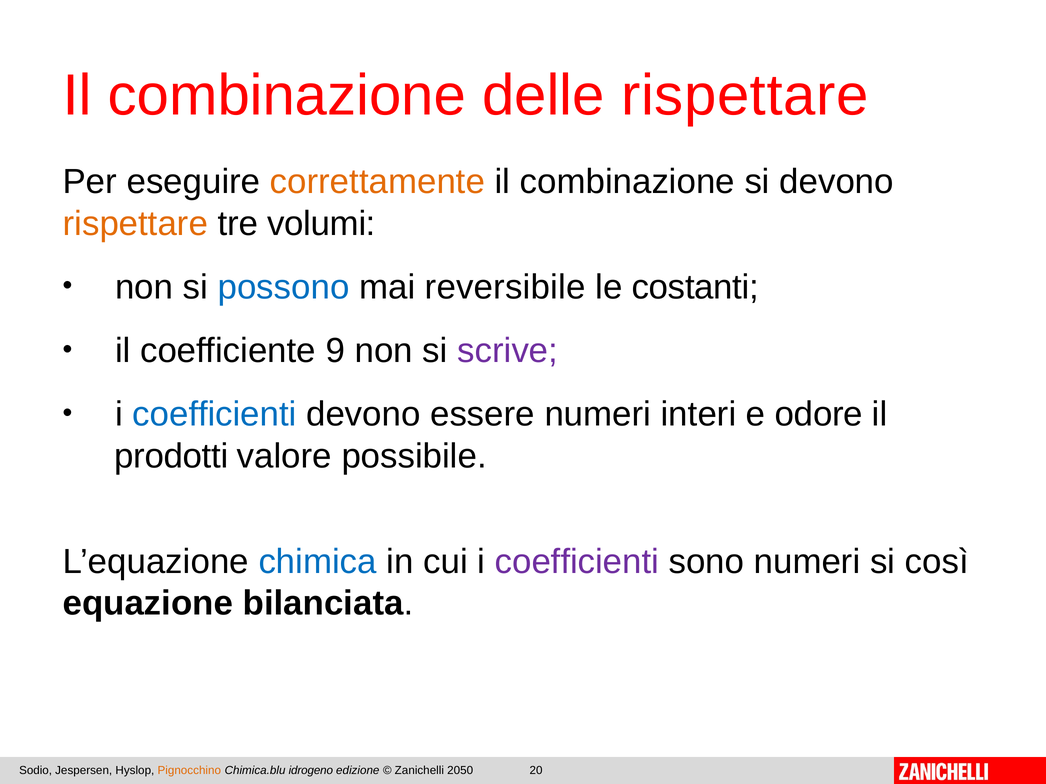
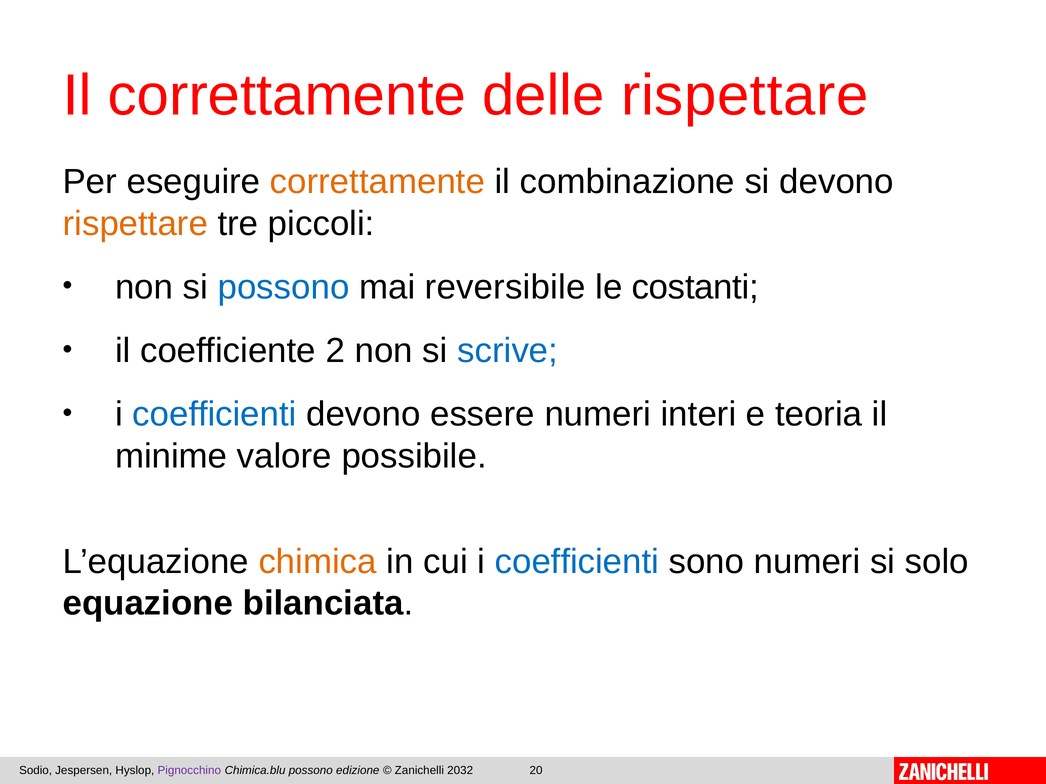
combinazione: combinazione -> correttamente (287, 95)
volumi: volumi -> piccoli (321, 224)
9: 9 -> 2 (335, 351)
scrive colour: purple -> blue (508, 351)
odore: odore -> teoria (819, 415)
prodotti: prodotti -> minime (171, 457)
chimica colour: blue -> orange (318, 562)
coefficienti colour: purple -> blue (577, 562)
così: così -> solo (937, 562)
Pignocchino colour: orange -> purple (189, 771)
Chimica.blu idrogeno: idrogeno -> possono (311, 771)
2050: 2050 -> 2032 (460, 771)
